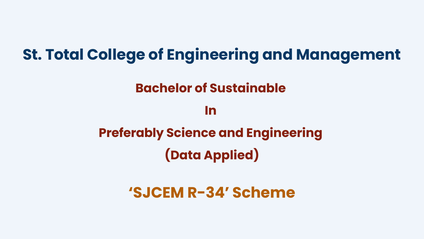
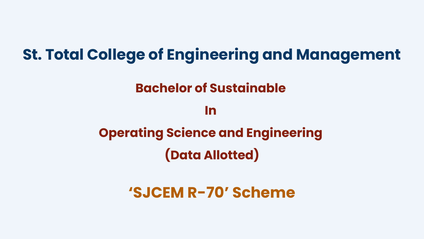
Preferably: Preferably -> Operating (131, 133)
Applied: Applied -> Allotted (232, 155)
R-34: R-34 -> R-70 (208, 193)
